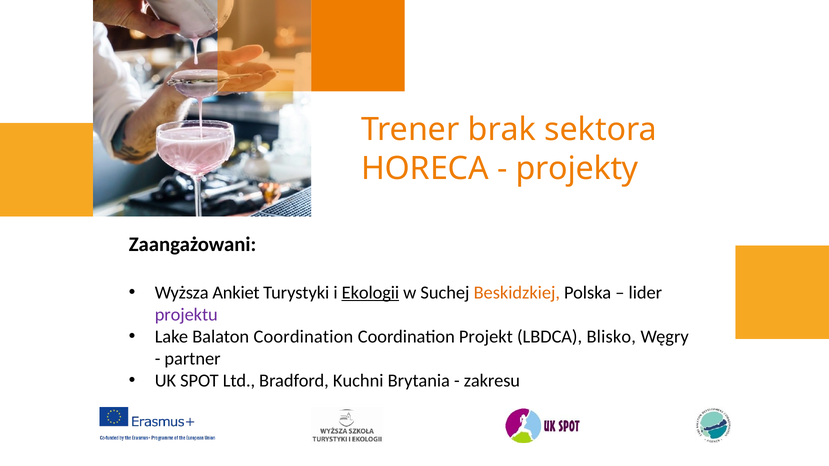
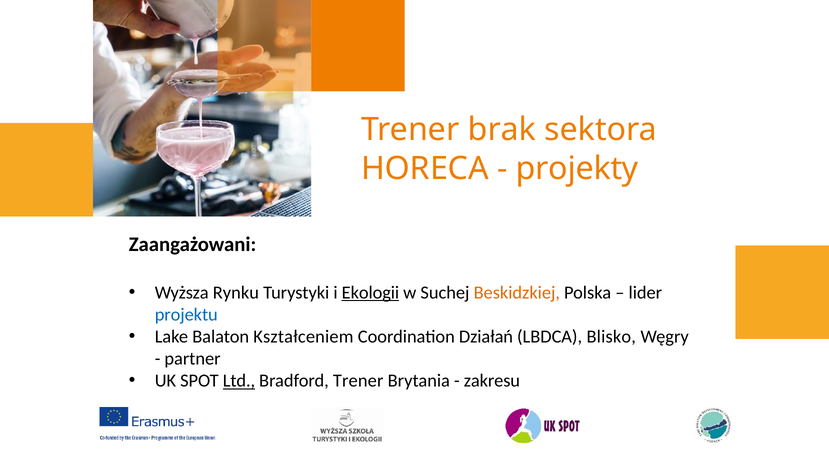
Ankiet: Ankiet -> Rynku (236, 293)
projektu colour: purple -> blue (186, 315)
Balaton Coordination: Coordination -> Kształceniem (303, 337)
Projekt: Projekt -> Działań (486, 337)
Ltd underline: none -> present (239, 381)
Bradford Kuchni: Kuchni -> Trener (358, 381)
